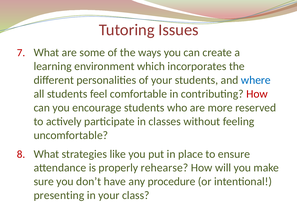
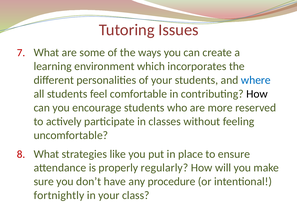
How colour: red -> black (257, 94)
rehearse: rehearse -> regularly (165, 168)
presenting: presenting -> fortnightly (59, 196)
